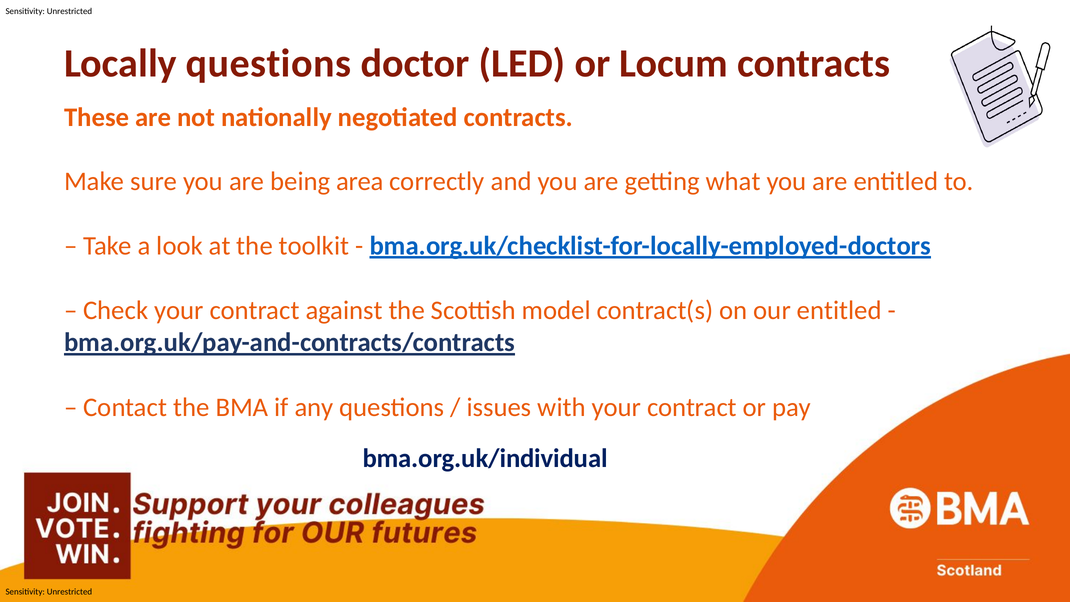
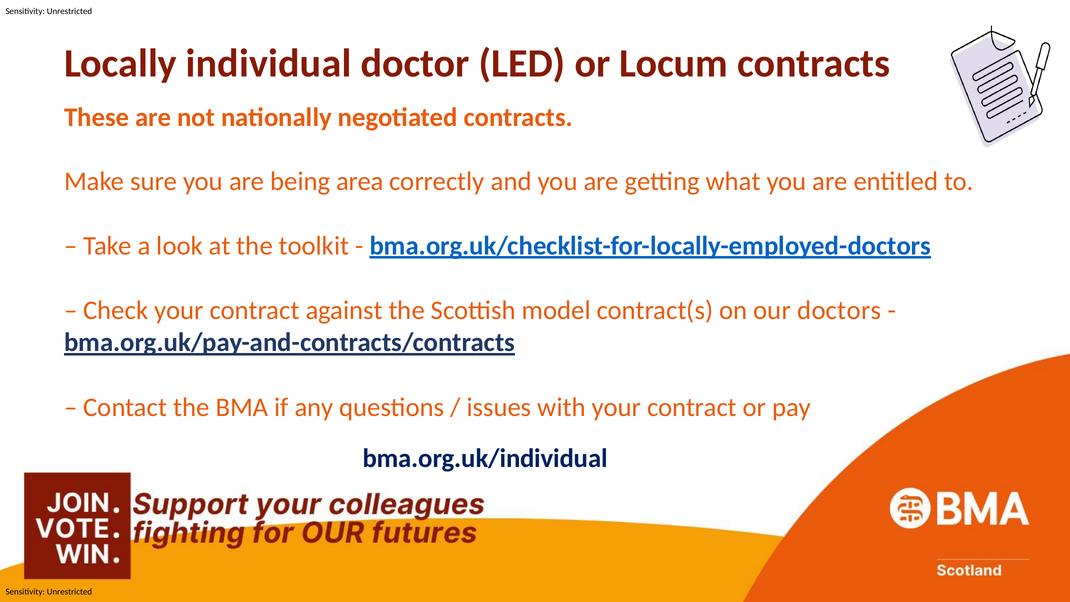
Locally questions: questions -> individual (269, 63)
our entitled: entitled -> doctors (839, 310)
